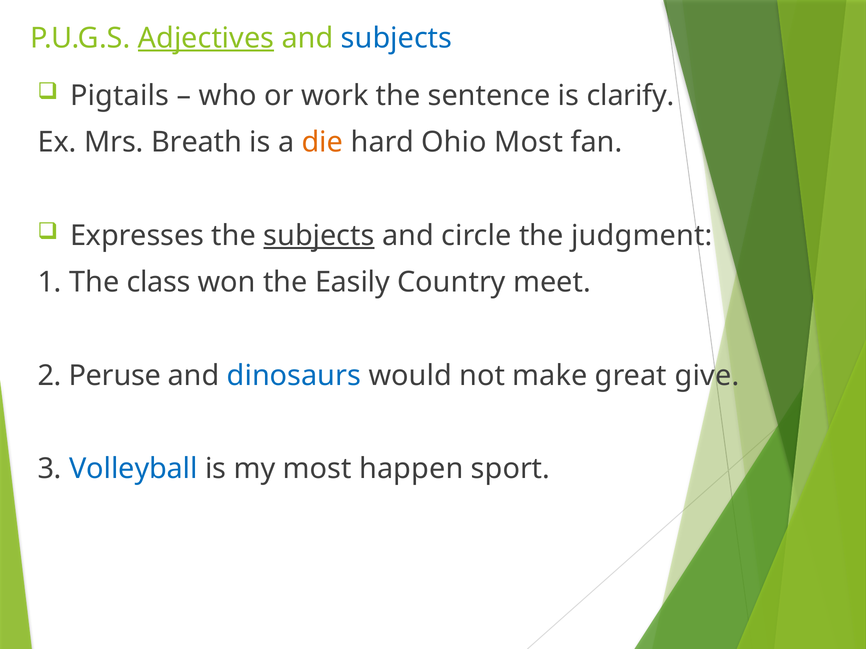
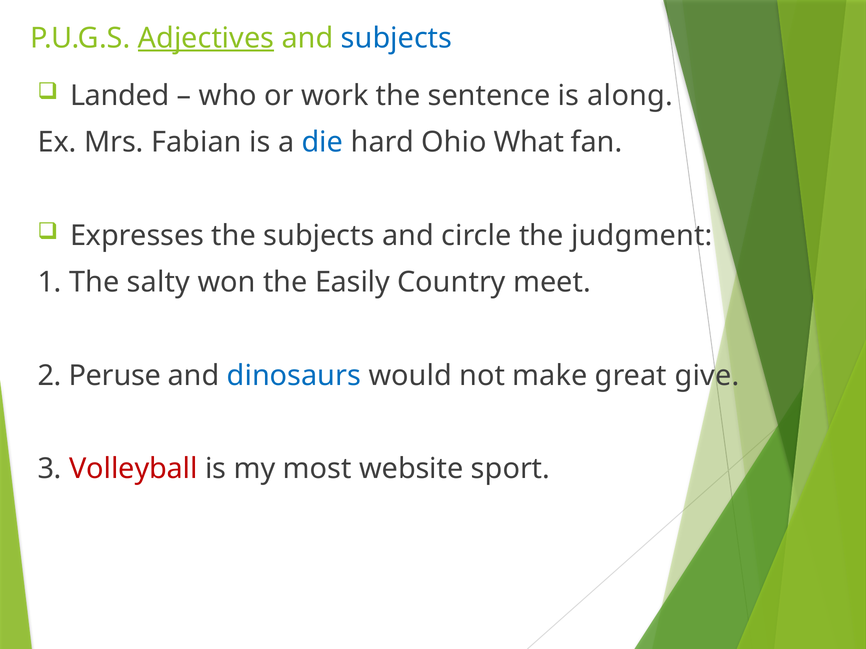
Pigtails: Pigtails -> Landed (120, 96)
clarify: clarify -> along (630, 96)
Breath: Breath -> Fabian (197, 143)
die colour: orange -> blue (322, 143)
Ohio Most: Most -> What (529, 143)
subjects underline: present -> none (319, 236)
class: class -> salty (158, 283)
Volleyball colour: blue -> red (133, 469)
happen: happen -> website (411, 469)
